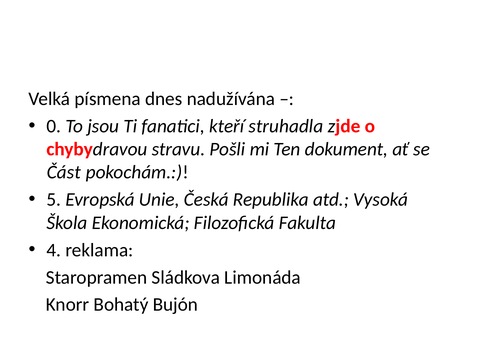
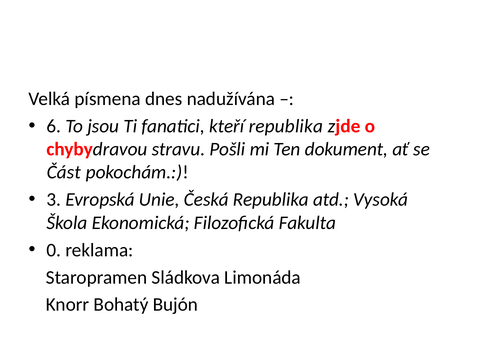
0: 0 -> 6 (54, 126)
kteří struhadla: struhadla -> republika (286, 126)
5: 5 -> 3 (54, 199)
4: 4 -> 0 (54, 250)
